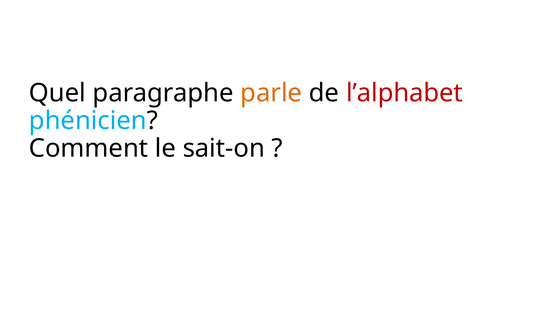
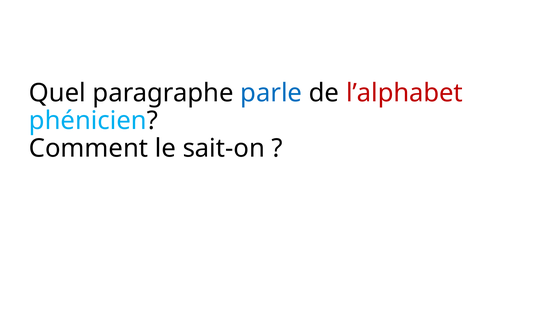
parle colour: orange -> blue (271, 93)
